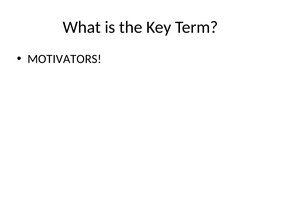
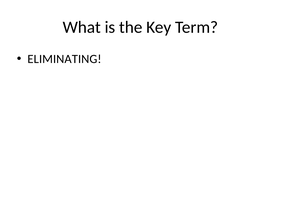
MOTIVATORS: MOTIVATORS -> ELIMINATING (65, 59)
